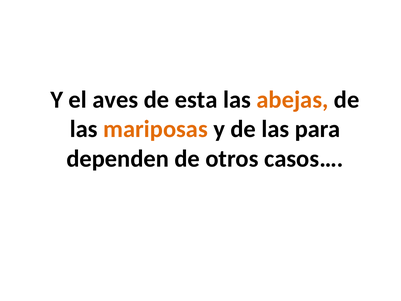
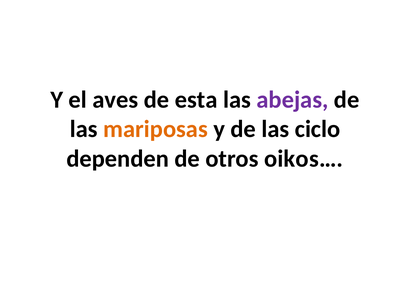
abejas colour: orange -> purple (292, 100)
para: para -> ciclo (318, 129)
casos…: casos… -> oikos… (304, 158)
